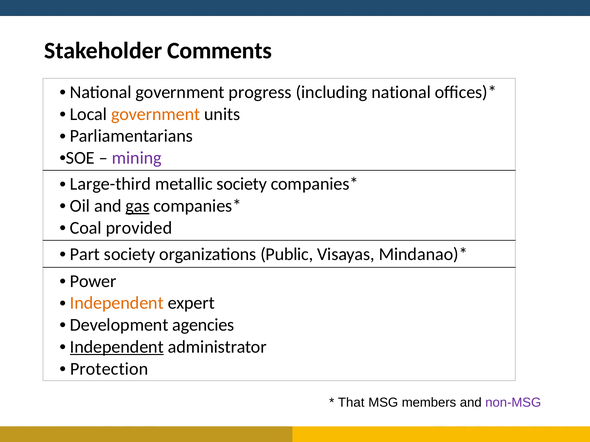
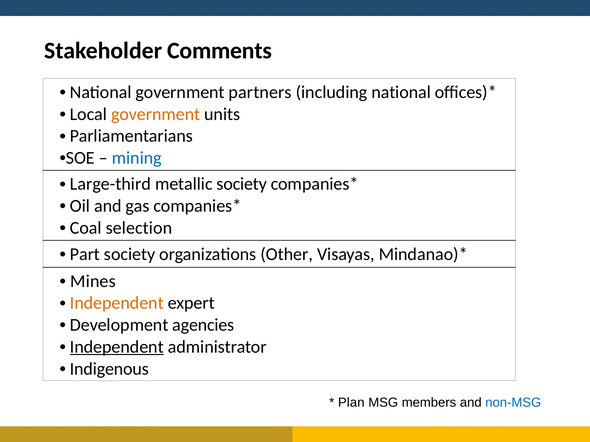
progress: progress -> partners (260, 92)
mining colour: purple -> blue (137, 158)
gas underline: present -> none (138, 206)
provided: provided -> selection (139, 228)
Public: Public -> Other (287, 254)
Power: Power -> Mines (93, 281)
Protection: Protection -> Indigenous (109, 369)
That: That -> Plan (351, 403)
non-MSG colour: purple -> blue (513, 403)
